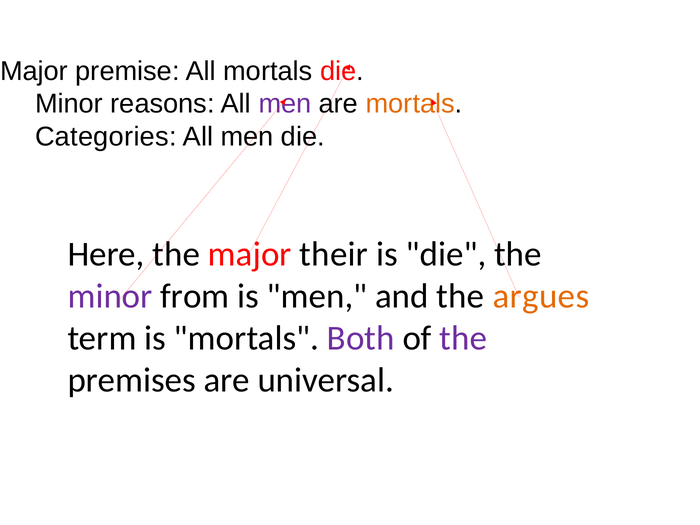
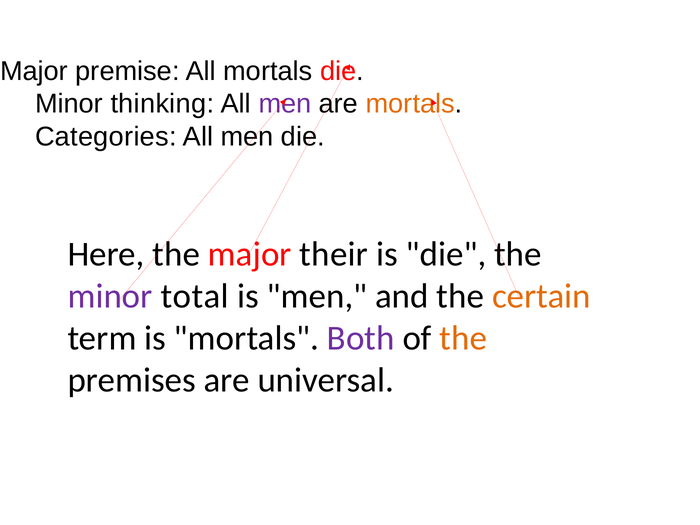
reasons: reasons -> thinking (162, 104)
from: from -> total (195, 296)
argues: argues -> certain (541, 296)
the colour: purple -> orange (463, 338)
